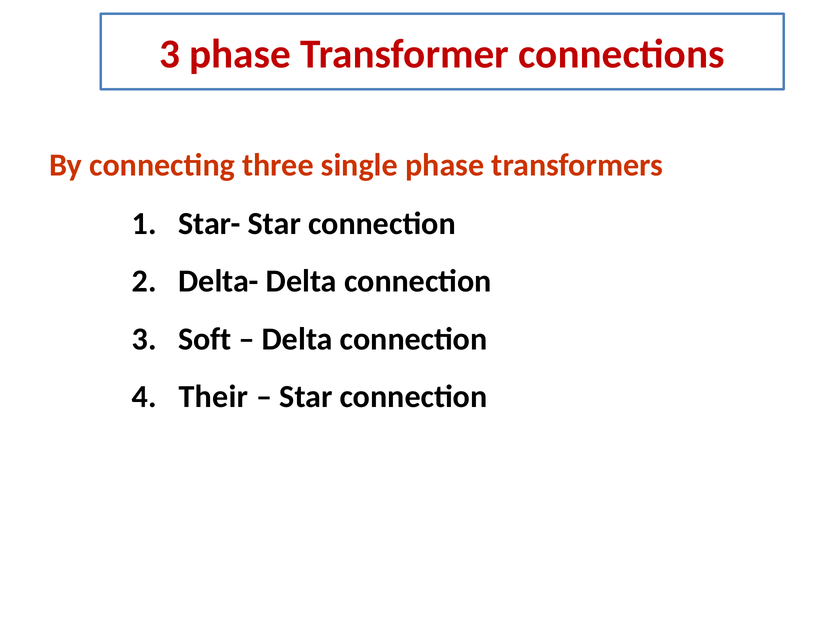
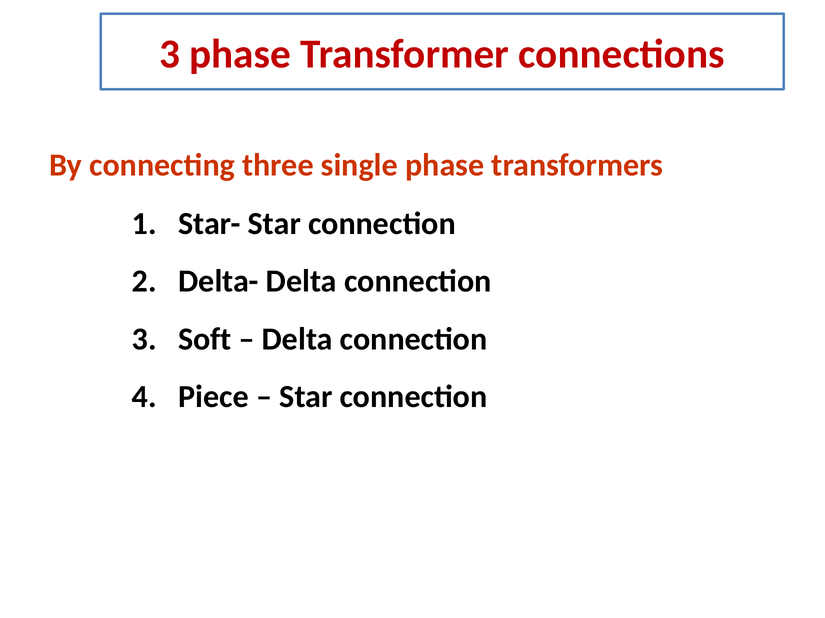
Their: Their -> Piece (214, 397)
